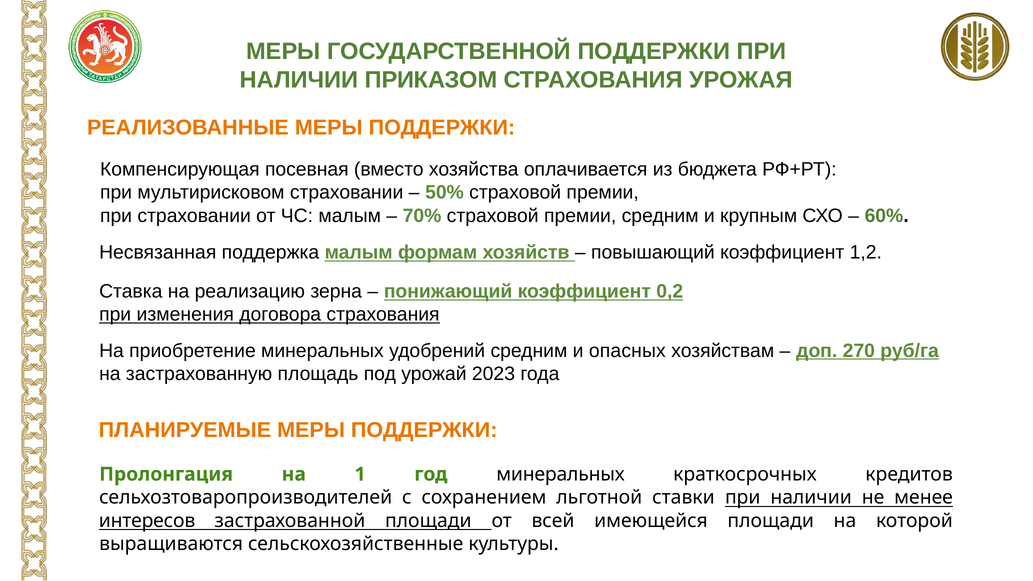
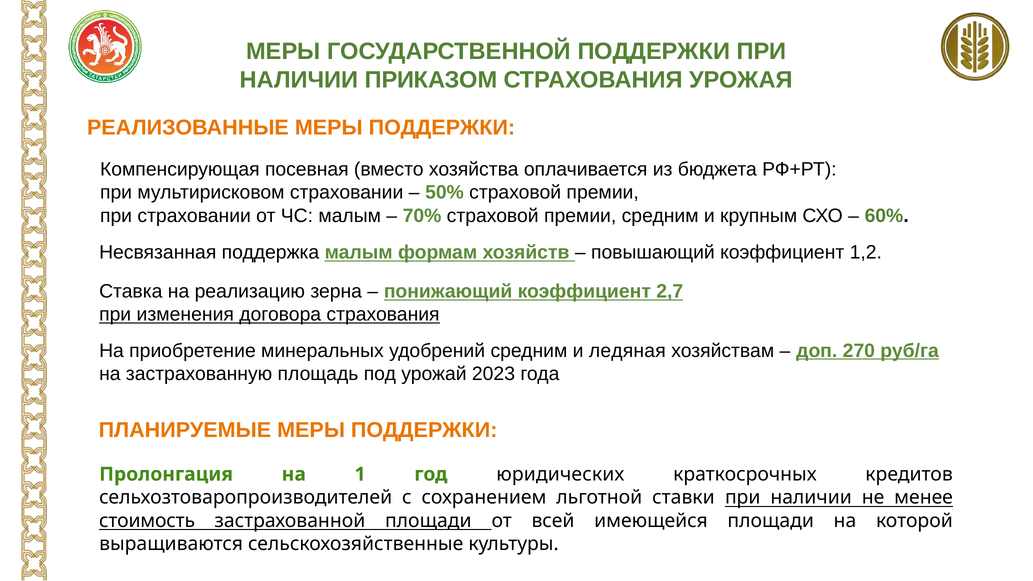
0,2: 0,2 -> 2,7 (670, 291)
опасных: опасных -> ледяная (627, 351)
год минеральных: минеральных -> юридических (560, 474)
интересов: интересов -> стоимость (147, 521)
